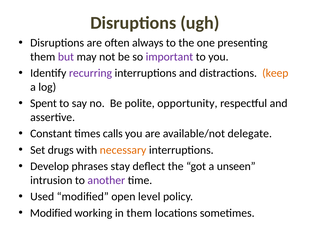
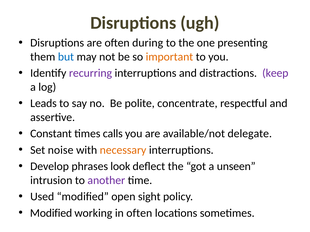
always: always -> during (148, 43)
but colour: purple -> blue (66, 57)
important colour: purple -> orange (169, 57)
keep colour: orange -> purple (275, 73)
Spent: Spent -> Leads (43, 104)
opportunity: opportunity -> concentrate (187, 104)
drugs: drugs -> noise (61, 150)
stay: stay -> look (120, 167)
level: level -> sight (149, 197)
in them: them -> often (139, 213)
